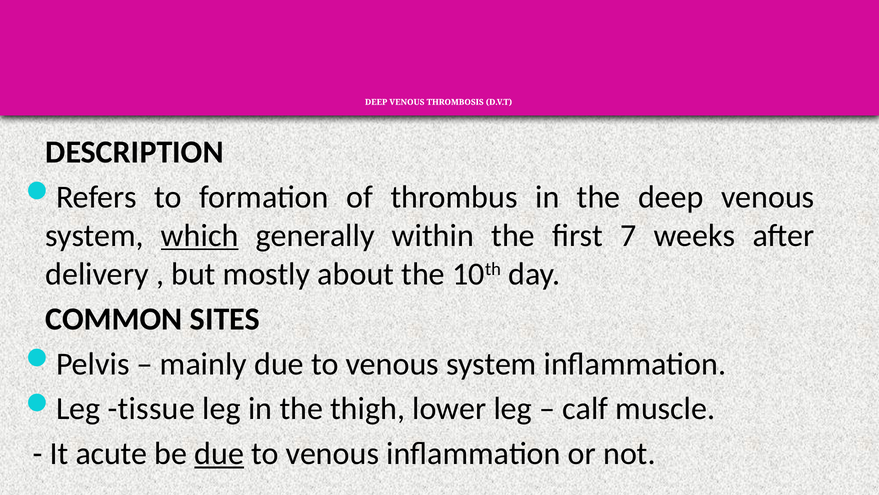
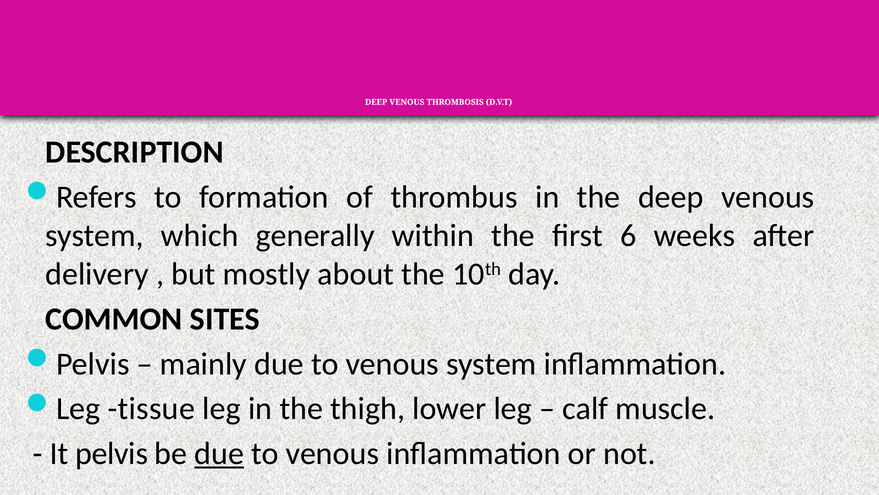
which underline: present -> none (200, 235)
7: 7 -> 6 (628, 235)
It acute: acute -> pelvis (112, 453)
